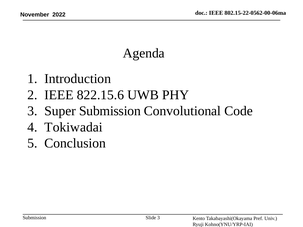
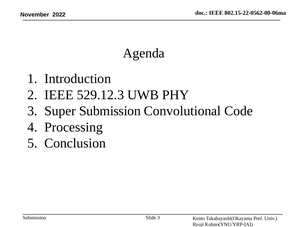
822.15.6: 822.15.6 -> 529.12.3 (100, 95)
Tokiwadai: Tokiwadai -> Processing (74, 127)
